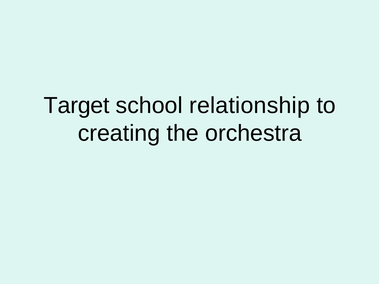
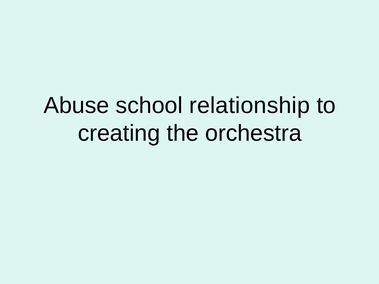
Target: Target -> Abuse (77, 106)
